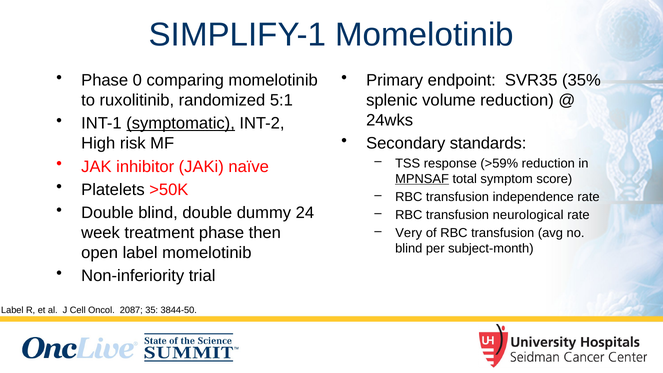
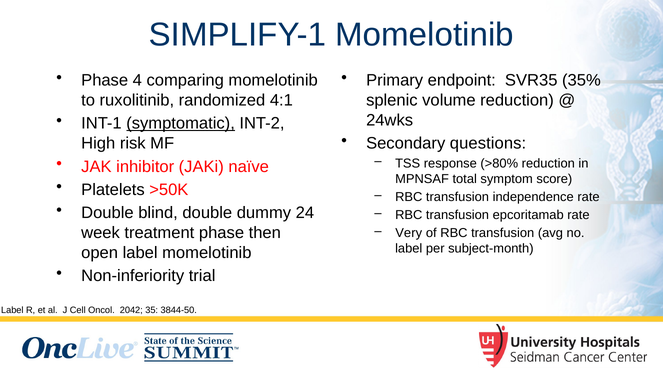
0: 0 -> 4 (137, 80)
5:1: 5:1 -> 4:1 (281, 100)
standards: standards -> questions (488, 143)
>59%: >59% -> >80% (499, 163)
MPNSAF underline: present -> none (422, 179)
neurological: neurological -> epcoritamab (528, 215)
blind: blind -> label (409, 249)
2087: 2087 -> 2042 (131, 310)
